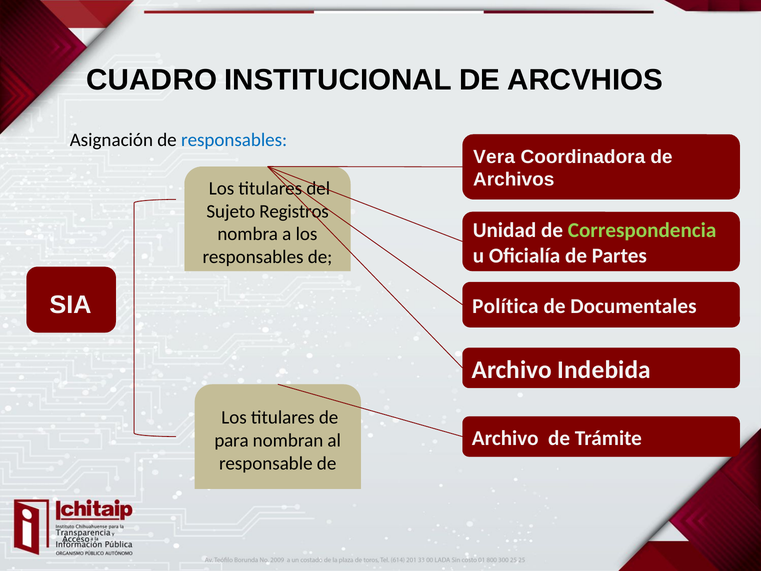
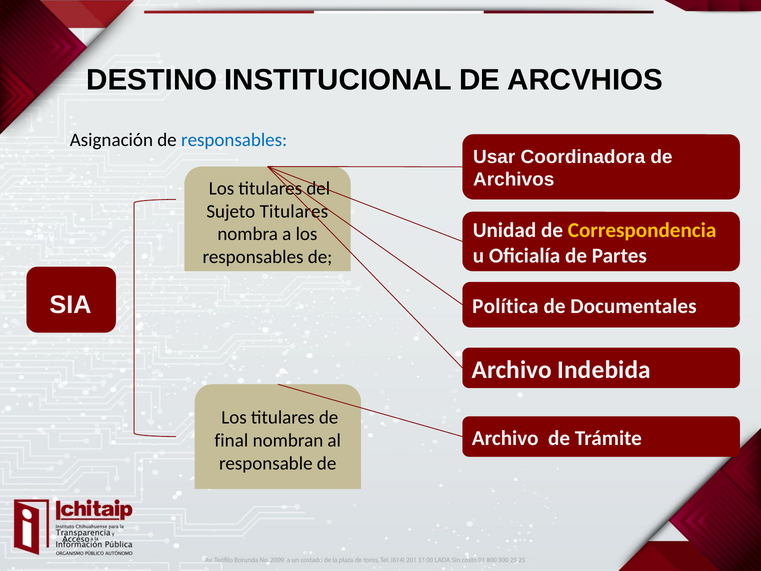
CUADRO: CUADRO -> DESTINO (152, 80)
Vera: Vera -> Usar (494, 157)
Sujeto Registros: Registros -> Titulares (294, 211)
Correspondencia colour: light green -> yellow (642, 230)
para: para -> final (231, 440)
